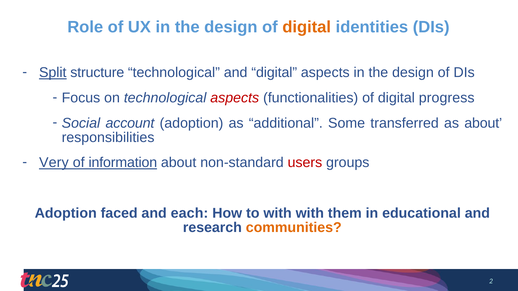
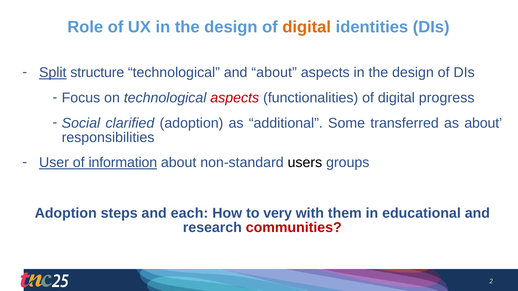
and digital: digital -> about (274, 73)
account: account -> clarified (130, 123)
Very: Very -> User (54, 163)
users colour: red -> black (305, 163)
faced: faced -> steps (119, 213)
to with: with -> very (278, 213)
communities colour: orange -> red (294, 228)
